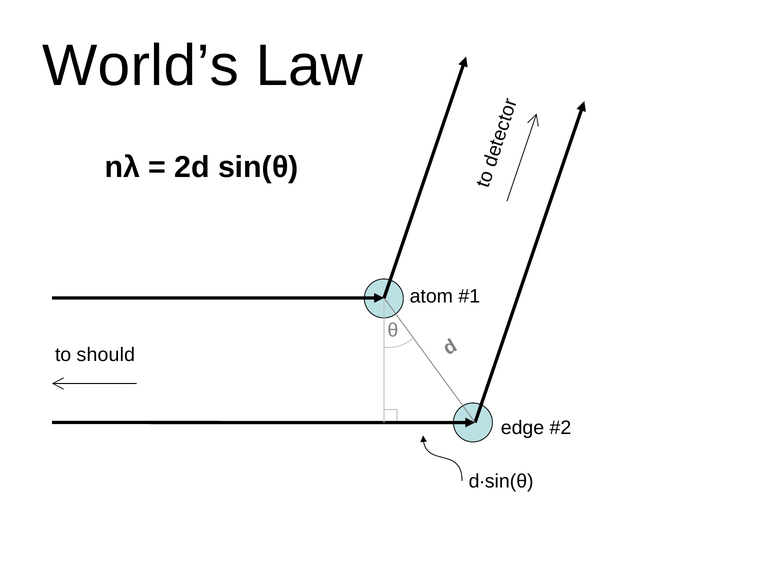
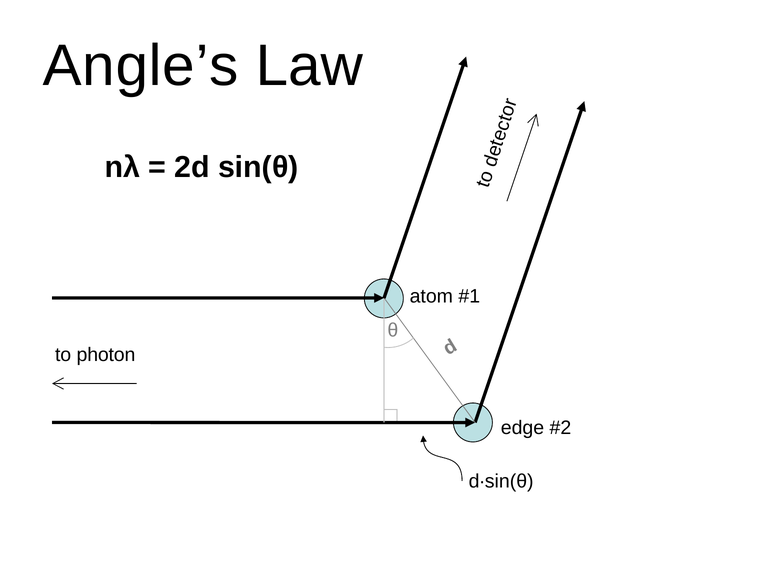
World’s: World’s -> Angle’s (141, 66)
should: should -> photon (106, 355)
